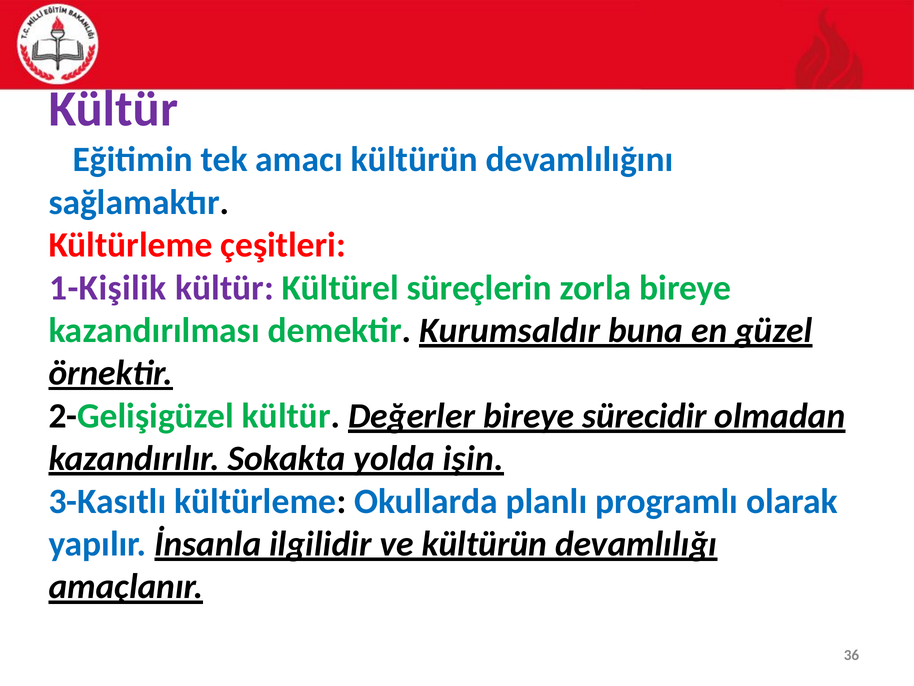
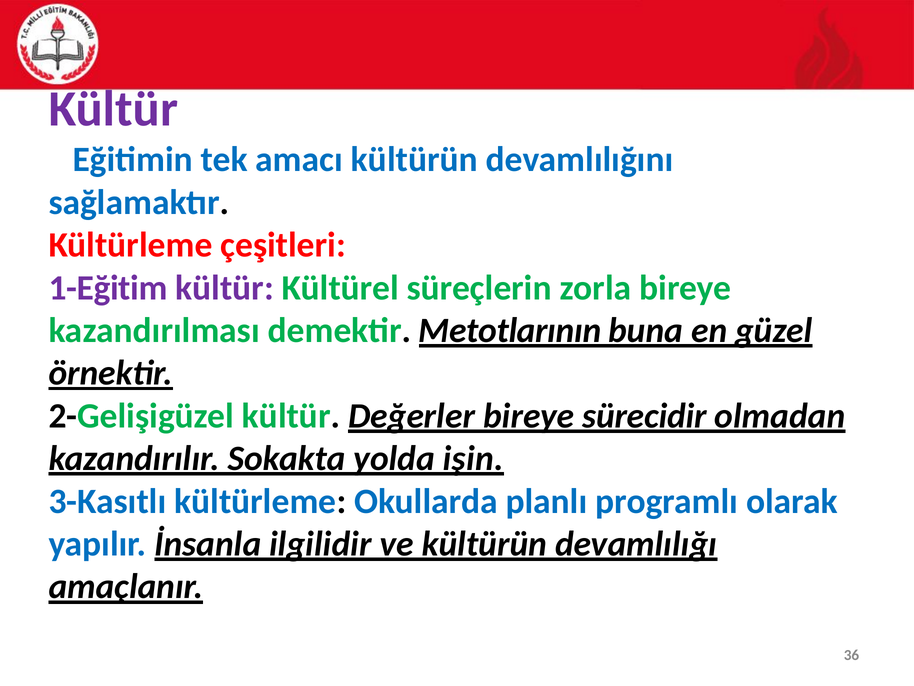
1-Kişilik: 1-Kişilik -> 1-Eğitim (108, 288)
Kurumsaldır: Kurumsaldır -> Metotlarının (510, 330)
